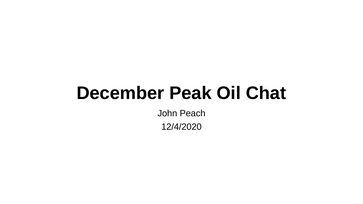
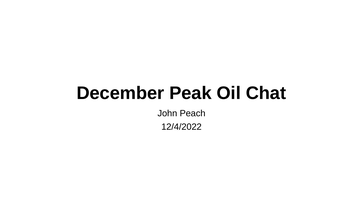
12/4/2020: 12/4/2020 -> 12/4/2022 (181, 127)
